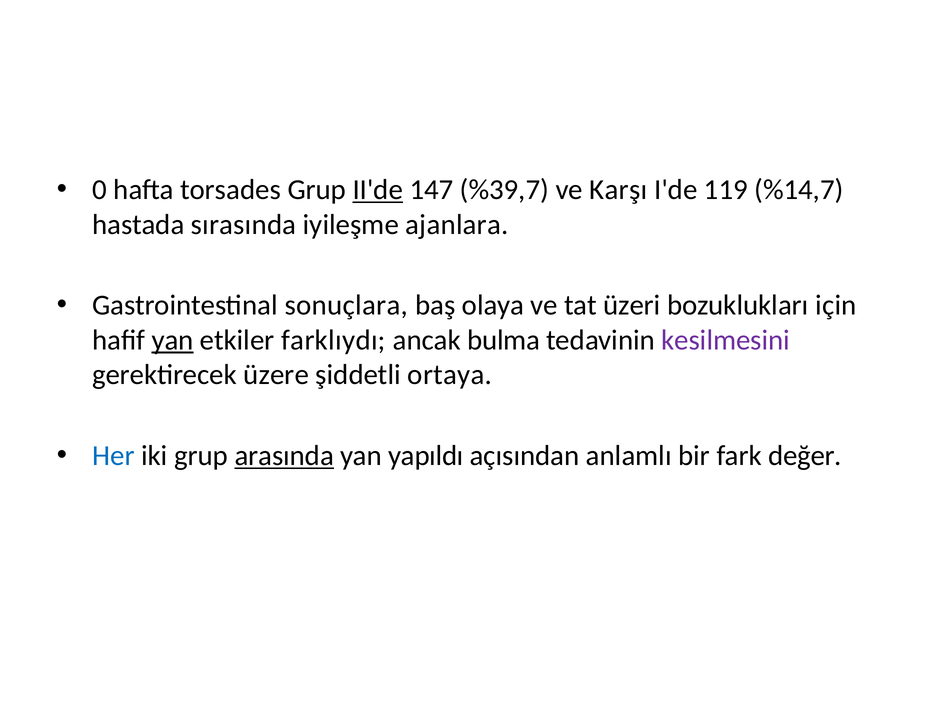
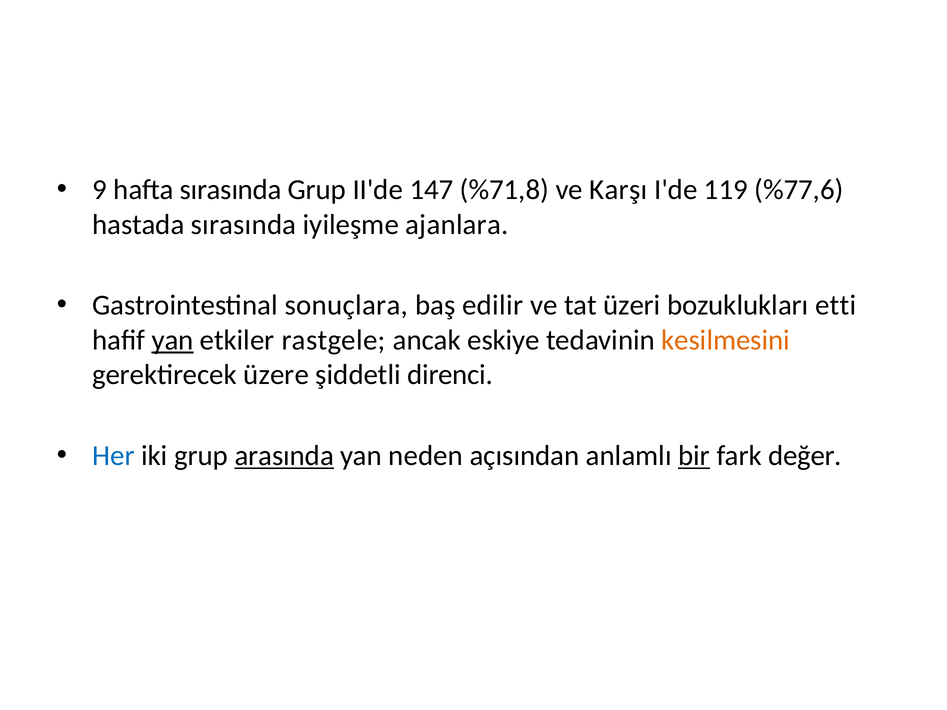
0: 0 -> 9 (100, 190)
hafta torsades: torsades -> sırasında (231, 190)
II'de underline: present -> none (378, 190)
%39,7: %39,7 -> %71,8 (504, 190)
%14,7: %14,7 -> %77,6 (799, 190)
olaya: olaya -> edilir (493, 306)
için: için -> etti (836, 306)
farklıydı: farklıydı -> rastgele (334, 340)
bulma: bulma -> eskiye (504, 340)
kesilmesini colour: purple -> orange (726, 340)
ortaya: ortaya -> direnci (450, 375)
yapıldı: yapıldı -> neden (426, 456)
bir underline: none -> present (694, 456)
